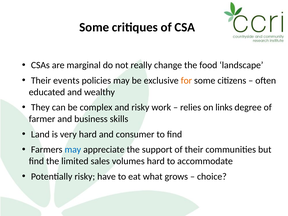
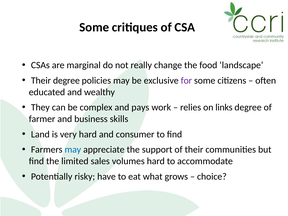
Their events: events -> degree (66, 81)
for colour: orange -> purple (186, 81)
and risky: risky -> pays (140, 107)
